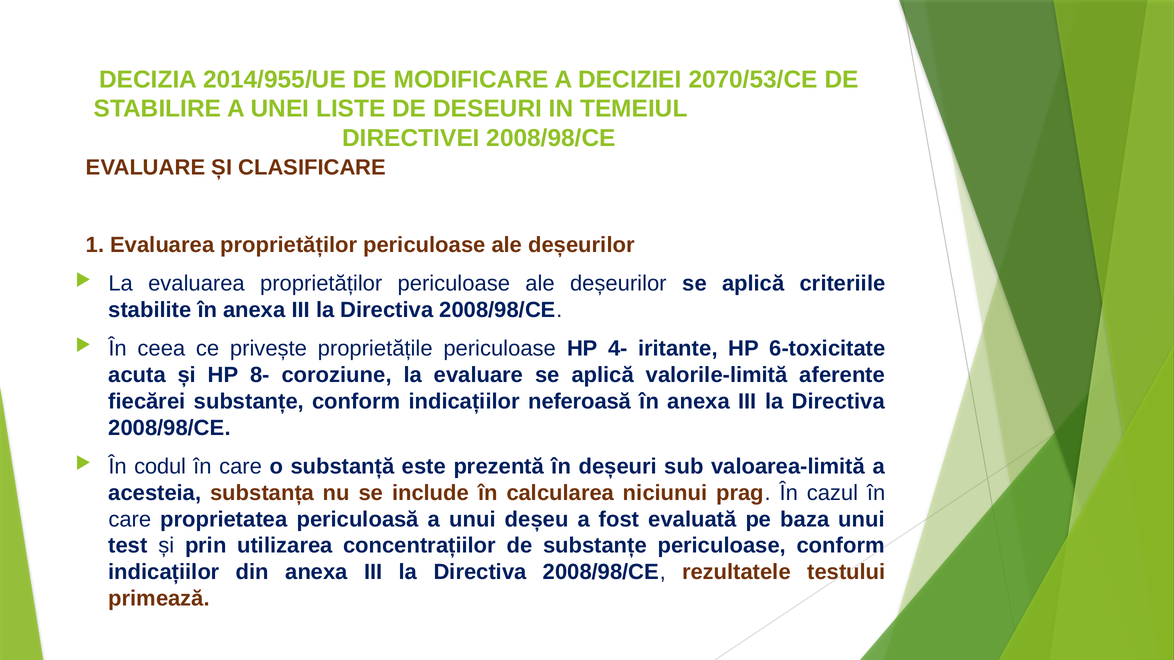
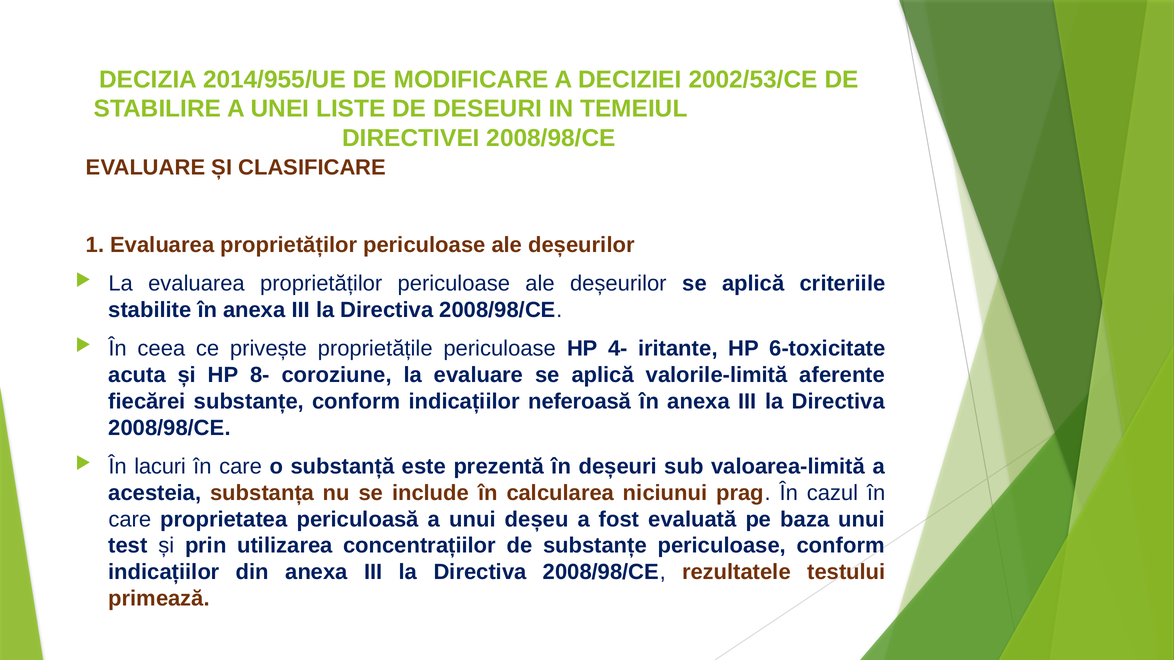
2070/53/CE: 2070/53/CE -> 2002/53/CE (753, 79)
codul: codul -> lacuri (160, 467)
